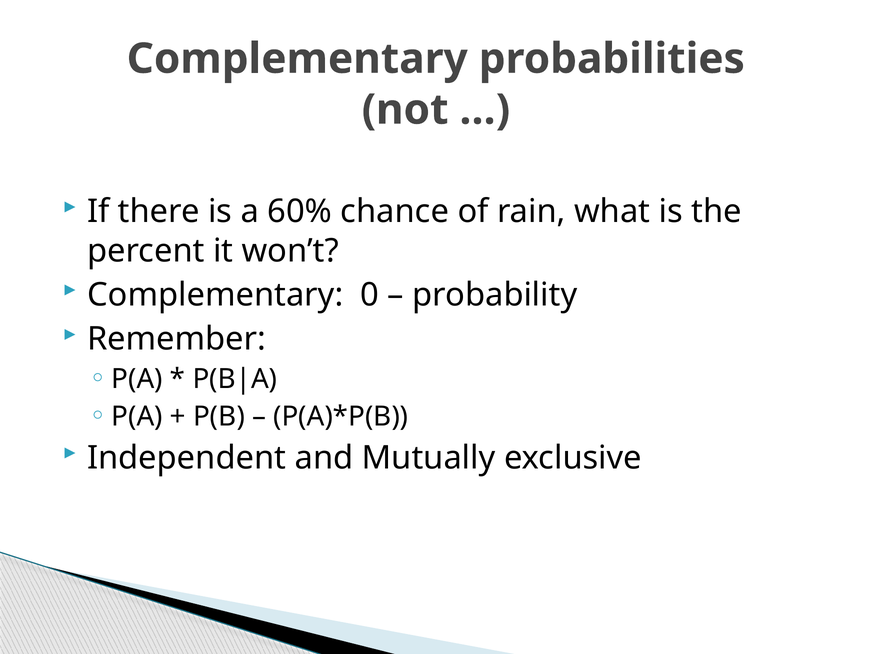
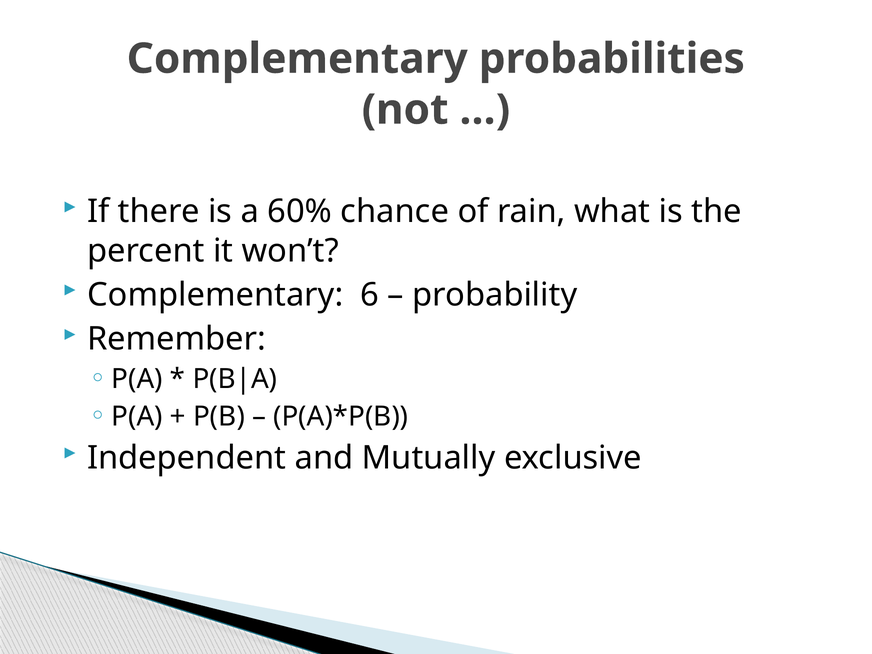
0: 0 -> 6 (370, 295)
